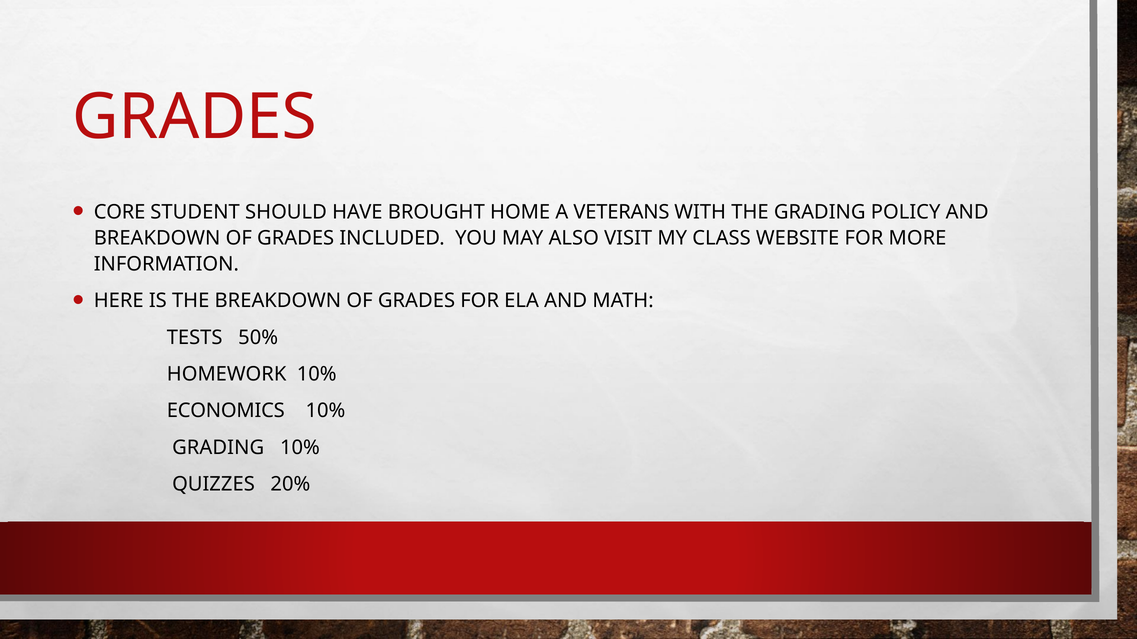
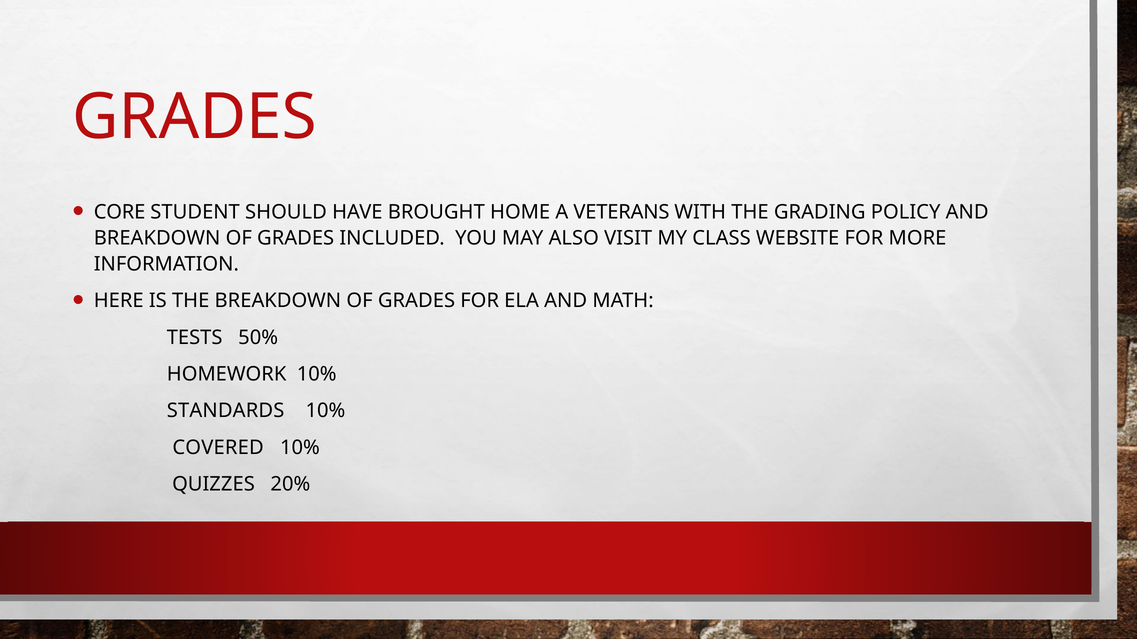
ECONOMICS: ECONOMICS -> STANDARDS (226, 411)
GRADING: GRADING -> COVERED (218, 448)
